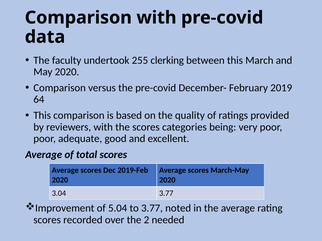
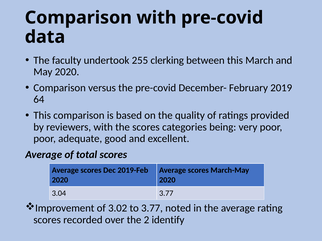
5.04: 5.04 -> 3.02 (118, 209)
needed: needed -> identify (168, 220)
